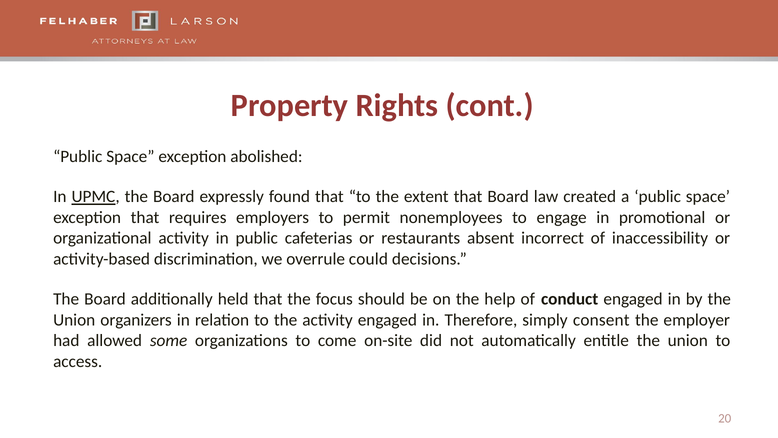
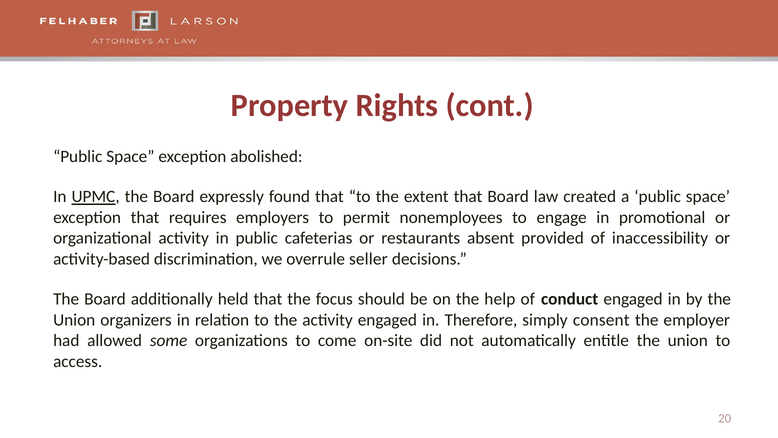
incorrect: incorrect -> provided (553, 238)
could: could -> seller (368, 259)
